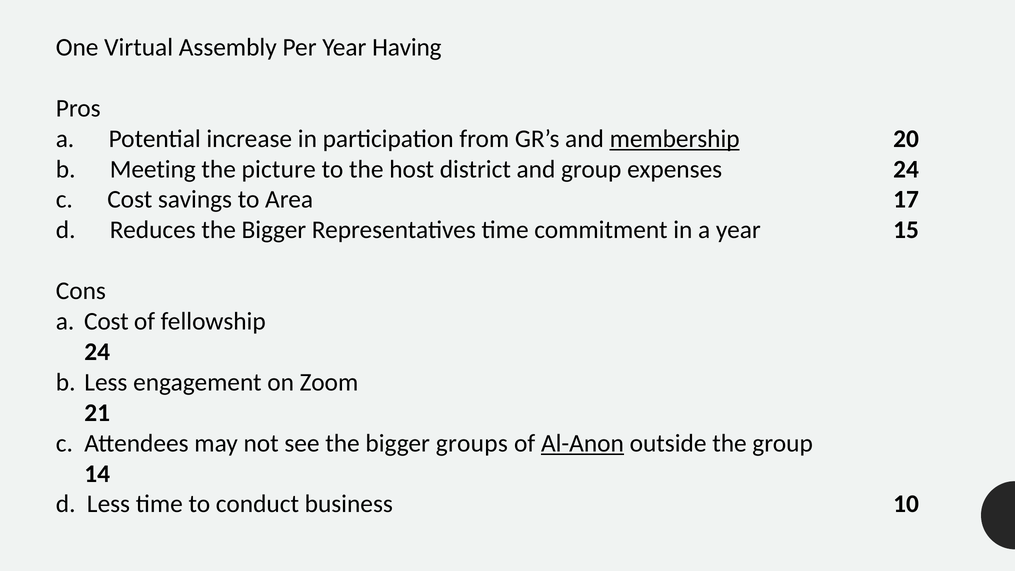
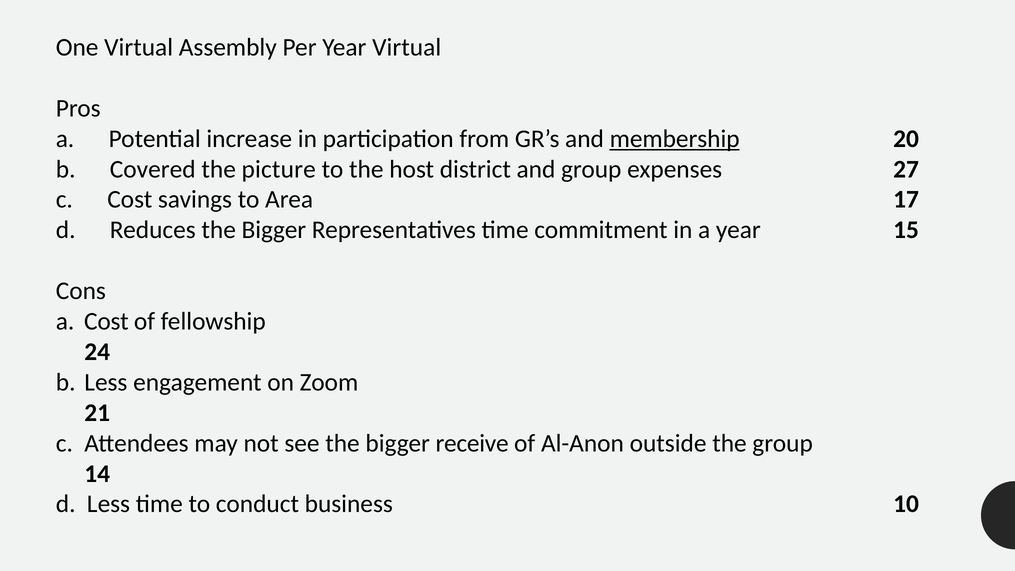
Year Having: Having -> Virtual (407, 47)
Meeting: Meeting -> Covered (153, 169)
expenses 24: 24 -> 27 (906, 169)
groups: groups -> receive (472, 443)
Al-Anon underline: present -> none (582, 443)
